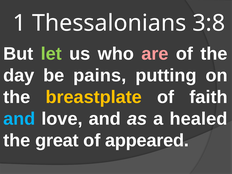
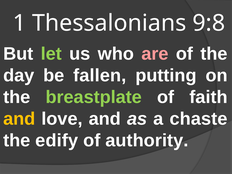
3:8: 3:8 -> 9:8 (209, 23)
pains: pains -> fallen (100, 76)
breastplate colour: yellow -> light green (94, 97)
and colour: light blue -> yellow (19, 119)
healed: healed -> chaste (199, 119)
great: great -> edify (57, 141)
appeared: appeared -> authority (147, 141)
